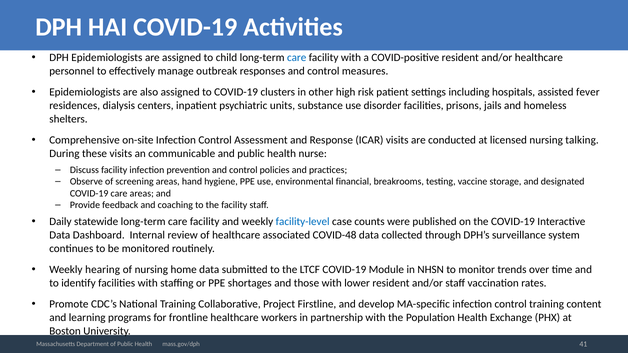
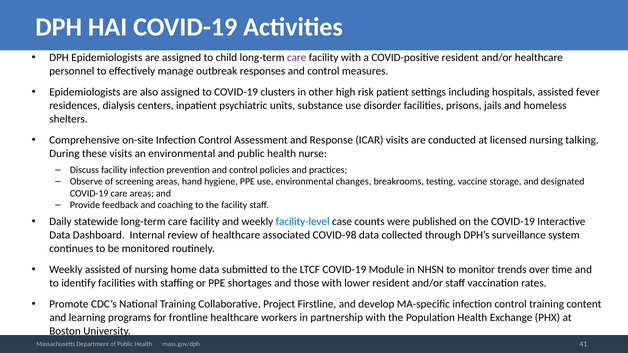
care colour: blue -> purple (297, 58)
an communicable: communicable -> environmental (182, 154)
financial: financial -> changes (354, 182)
COVID-48: COVID-48 -> COVID-98 (335, 235)
Weekly hearing: hearing -> assisted (103, 270)
